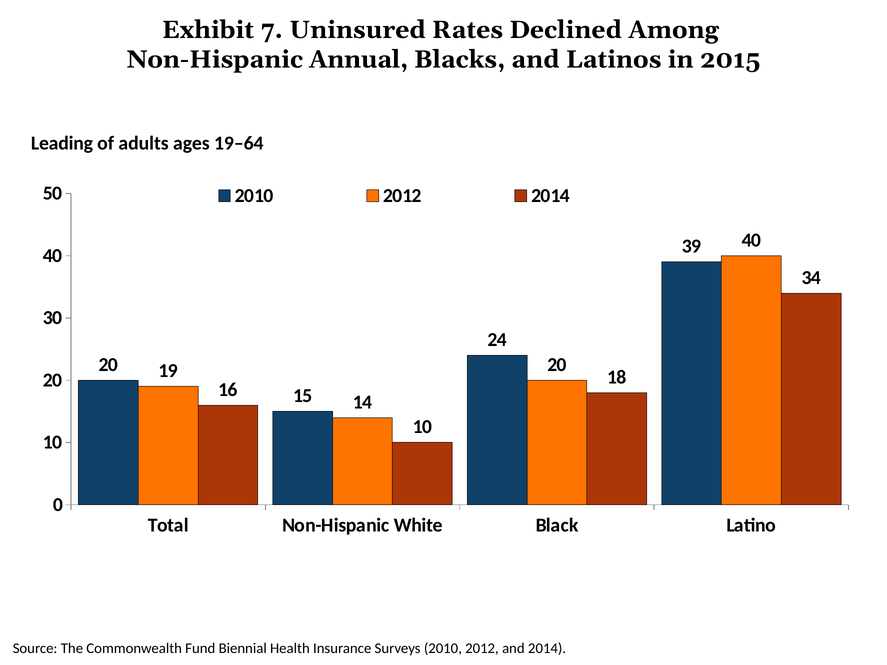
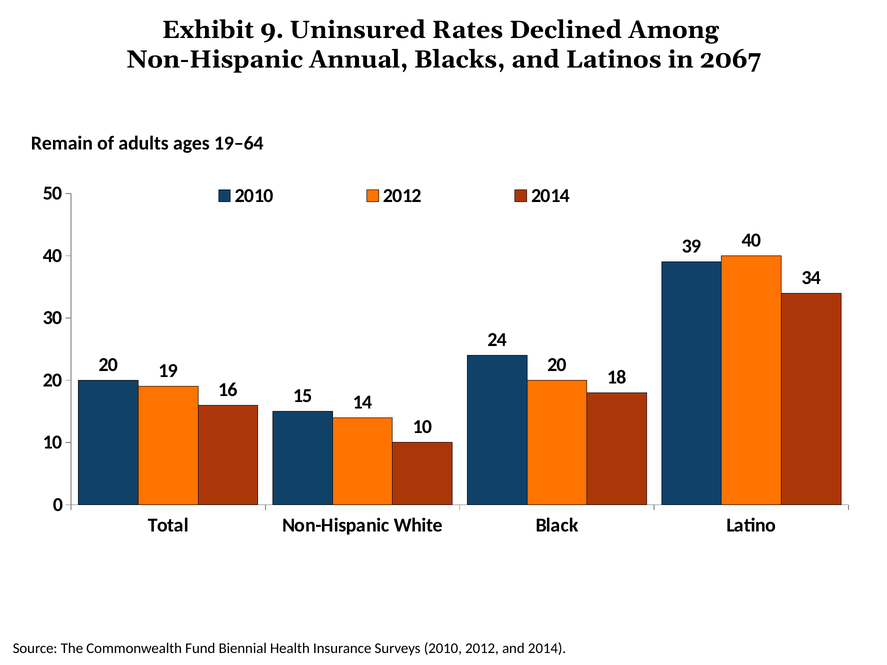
7: 7 -> 9 (272, 30)
2015: 2015 -> 2067 (730, 59)
Leading: Leading -> Remain (62, 143)
